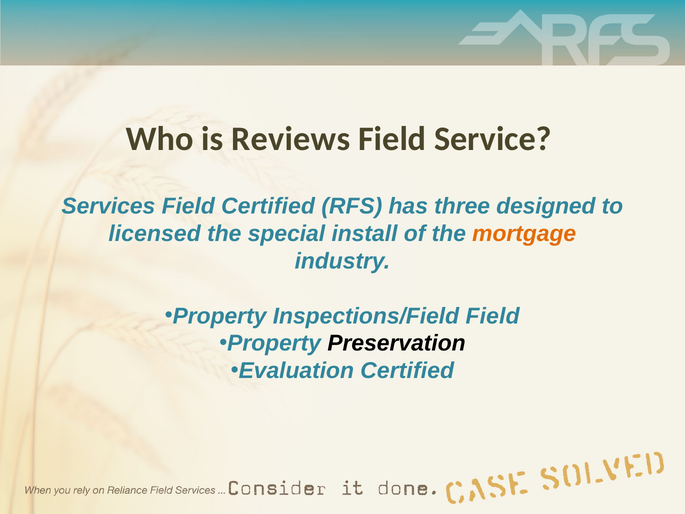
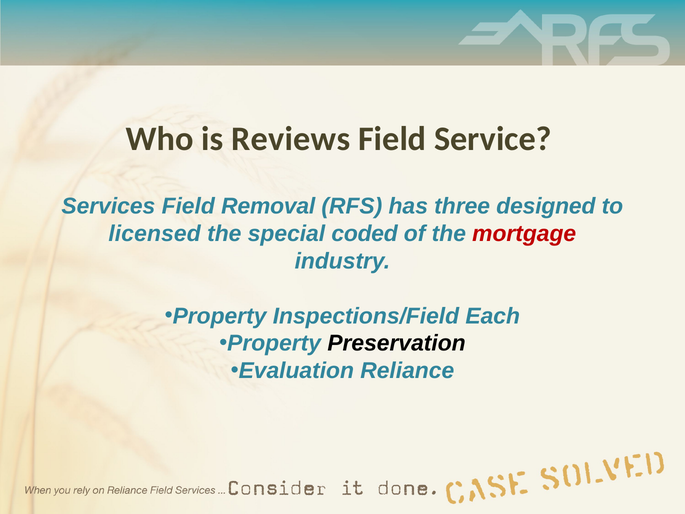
Field Certified: Certified -> Removal (268, 206)
install: install -> coded (365, 234)
mortgage colour: orange -> red (524, 234)
Inspections/Field Field: Field -> Each (493, 316)
Evaluation Certified: Certified -> Reliance (407, 371)
